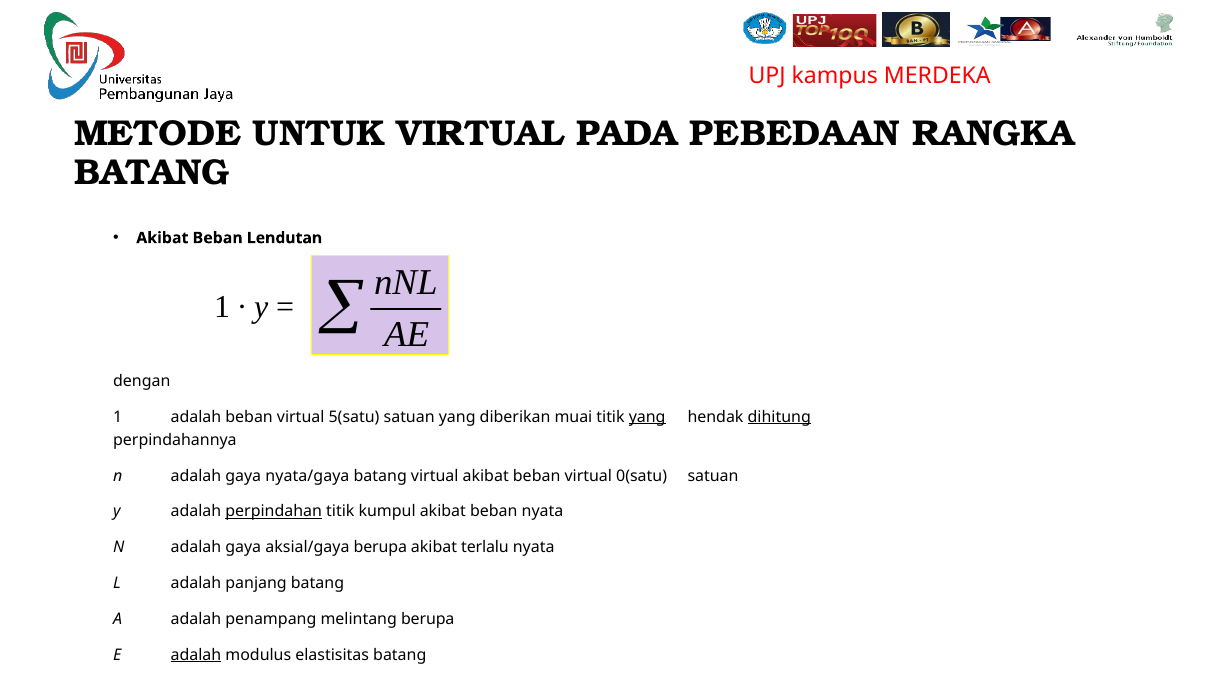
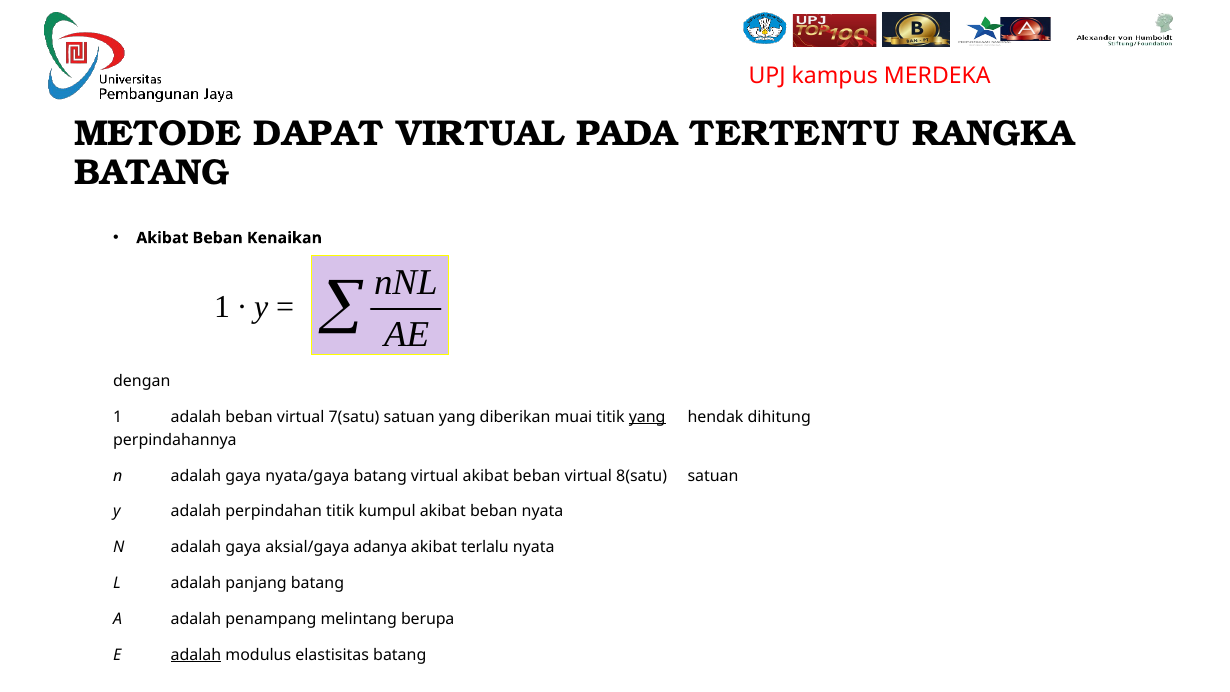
UNTUK: UNTUK -> DAPAT (319, 133)
PEBEDAAN: PEBEDAAN -> TERTENTU (795, 133)
Lendutan: Lendutan -> Kenaikan (284, 238)
5(satu: 5(satu -> 7(satu (354, 417)
dihitung underline: present -> none (779, 417)
0(satu: 0(satu -> 8(satu (642, 476)
perpindahan underline: present -> none (274, 512)
aksial/gaya berupa: berupa -> adanya (380, 547)
